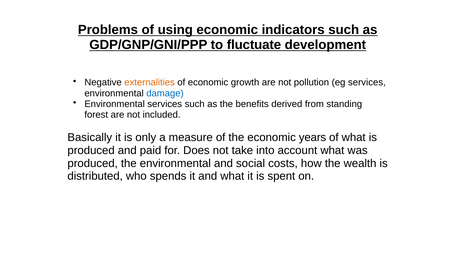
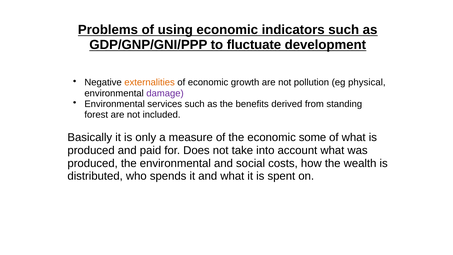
eg services: services -> physical (367, 82)
damage colour: blue -> purple (165, 93)
years: years -> some (313, 137)
